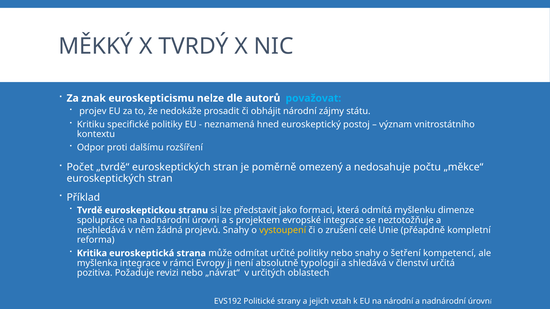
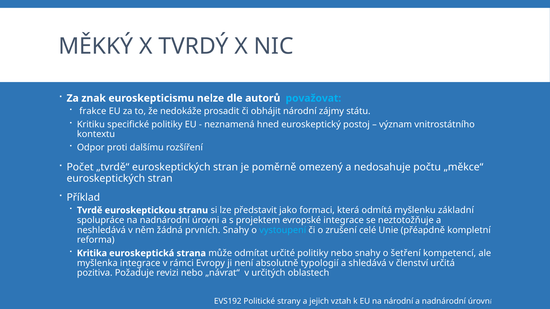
projev: projev -> frakce (93, 111)
dimenze: dimenze -> základní (456, 211)
projevů: projevů -> prvních (203, 230)
vystoupení colour: yellow -> light blue (283, 230)
